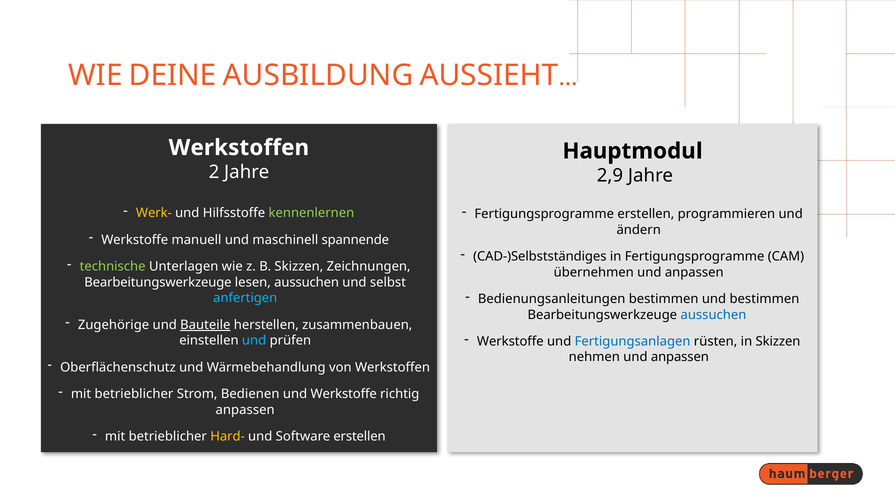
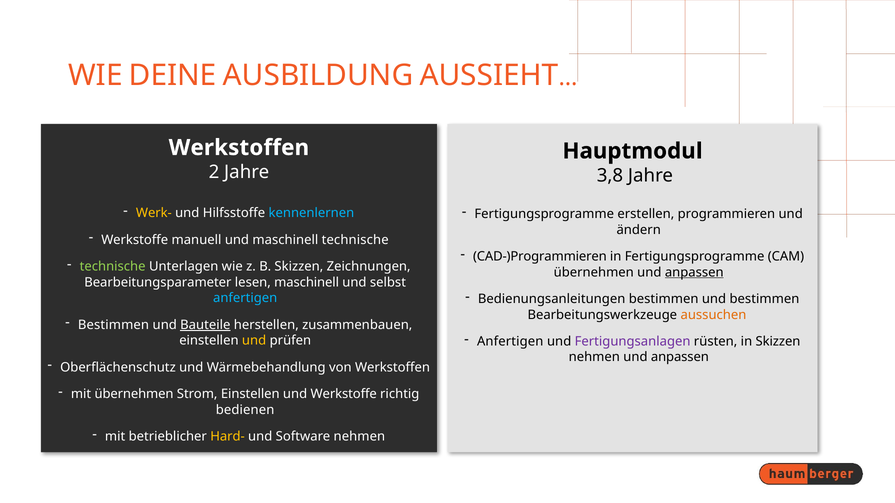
2,9: 2,9 -> 3,8 (610, 176)
kennenlernen colour: light green -> light blue (311, 213)
maschinell spannende: spannende -> technische (355, 240)
CAD-)Selbstständiges: CAD-)Selbstständiges -> CAD-)Programmieren (540, 257)
anpassen underline: none -> present (694, 272)
Bearbeitungswerkzeuge: Bearbeitungswerkzeuge -> Bearbeitungsparameter (158, 283)
lesen aussuchen: aussuchen -> maschinell (307, 283)
aussuchen colour: blue -> orange (713, 315)
Zugehörige: Zugehörige -> Bestimmen (113, 325)
Werkstoffe: Werkstoffe -> Anfertigen (510, 342)
Fertigungsanlagen colour: blue -> purple (633, 342)
und colour: light blue -> yellow (254, 341)
betrieblicher: betrieblicher -> übernehmen (134, 394)
Strom Bedienen: Bedienen -> Einstellen (250, 394)
anpassen: anpassen -> bedienen (245, 410)
Software erstellen: erstellen -> nehmen (359, 437)
